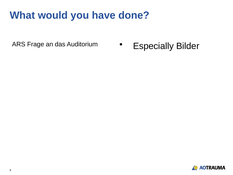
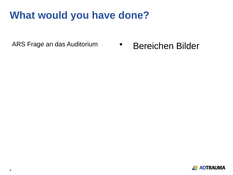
Especially: Especially -> Bereichen (153, 46)
